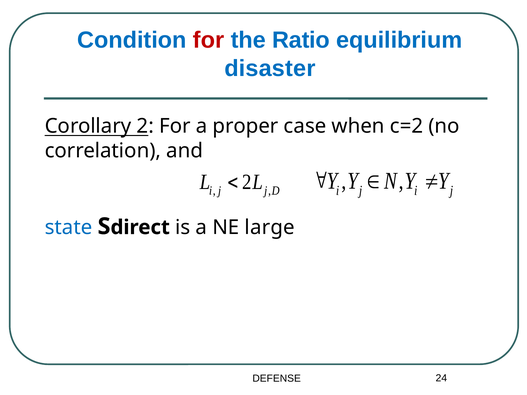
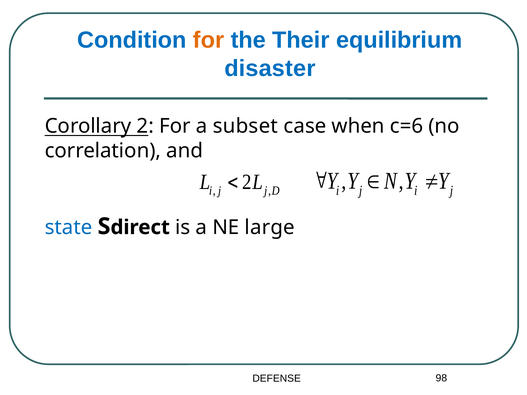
for colour: red -> orange (209, 40)
Ratio: Ratio -> Their (301, 40)
proper: proper -> subset (245, 126)
c=2: c=2 -> c=6 (406, 126)
24: 24 -> 98 (441, 378)
